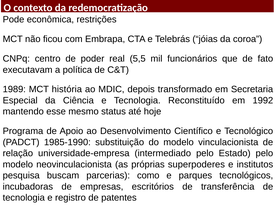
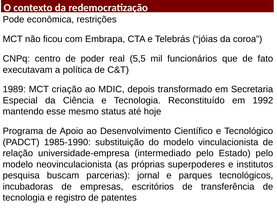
história: história -> criação (67, 89)
como: como -> jornal (148, 175)
